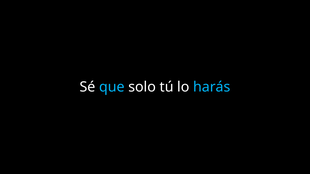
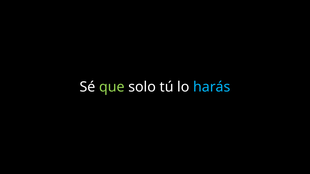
que colour: light blue -> light green (112, 87)
